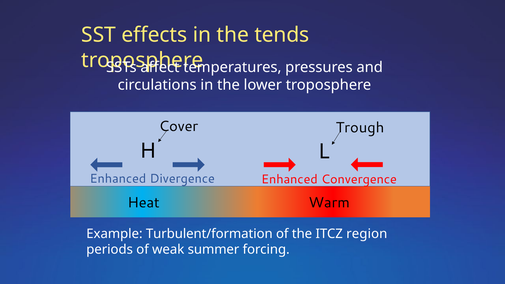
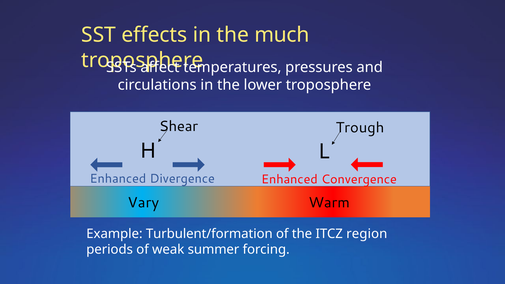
tends: tends -> much (282, 35)
Cover: Cover -> Shear (178, 126)
Heat: Heat -> Vary (143, 203)
